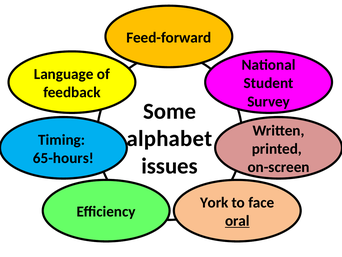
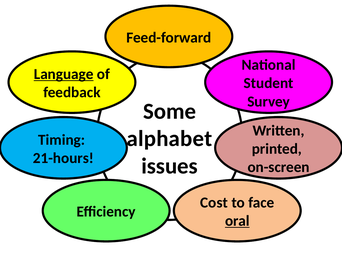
Language underline: none -> present (64, 74)
65-hours: 65-hours -> 21-hours (63, 158)
York: York -> Cost (214, 202)
